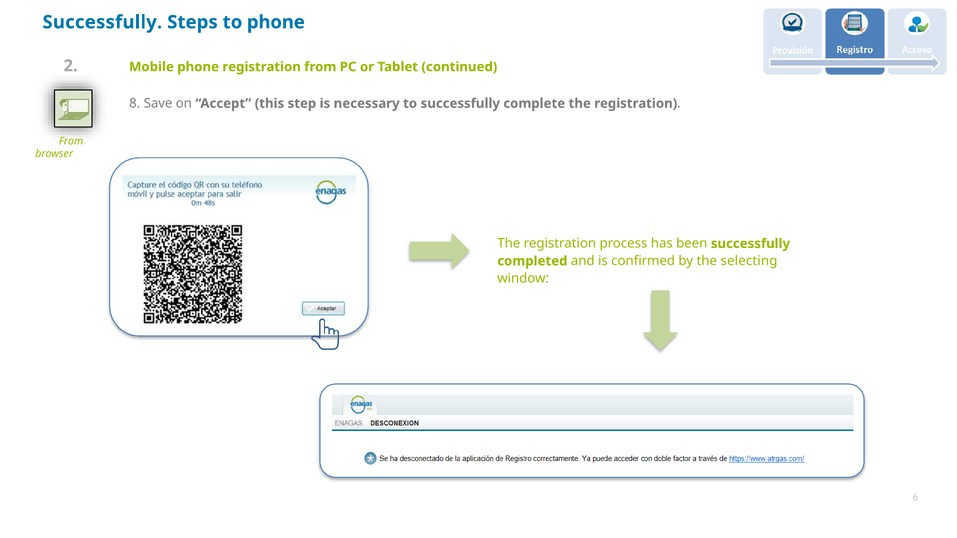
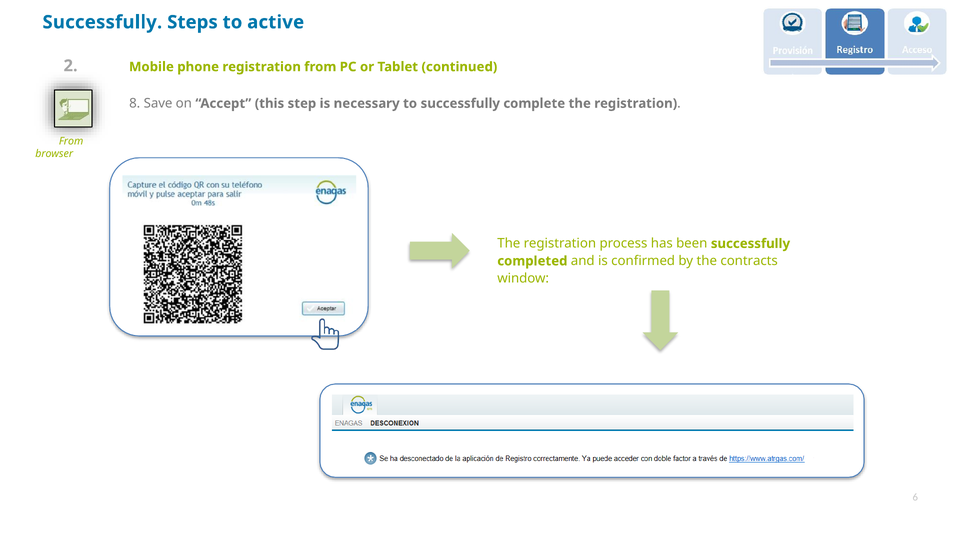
to phone: phone -> active (276, 22)
selecting: selecting -> contracts (749, 261)
